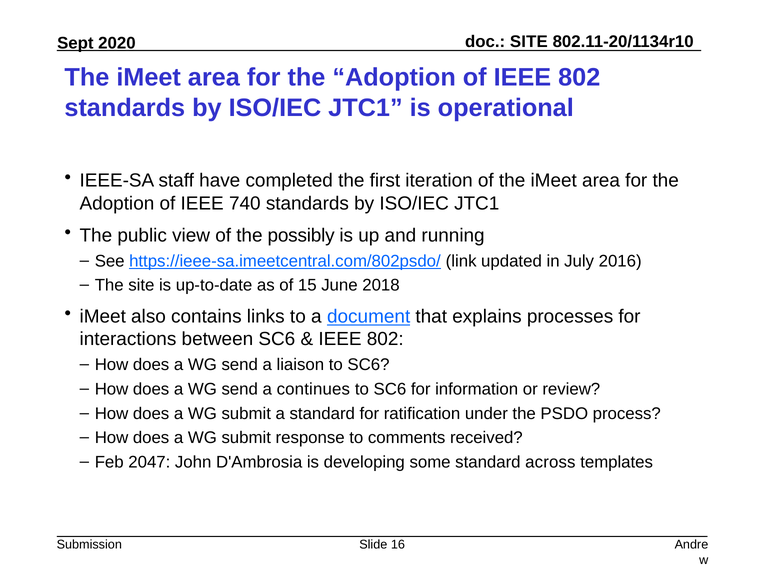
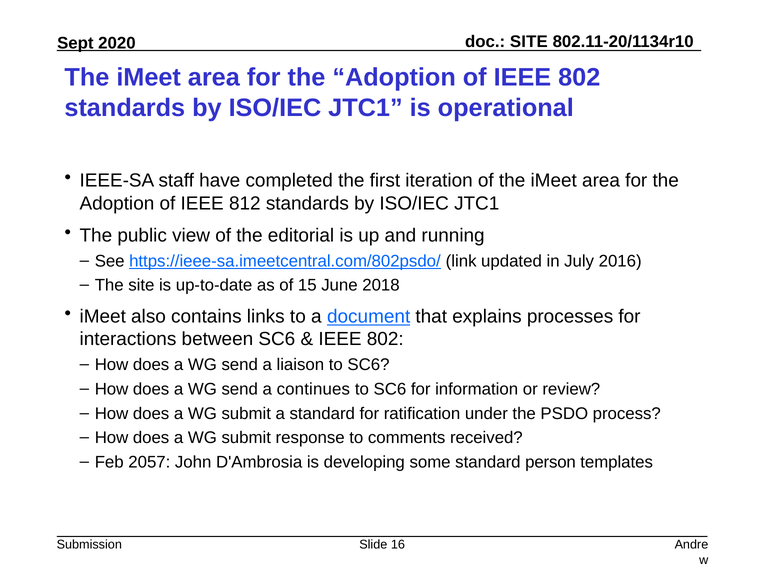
740: 740 -> 812 (245, 203)
possibly: possibly -> editorial (301, 236)
2047: 2047 -> 2057 (149, 463)
across: across -> person (551, 463)
